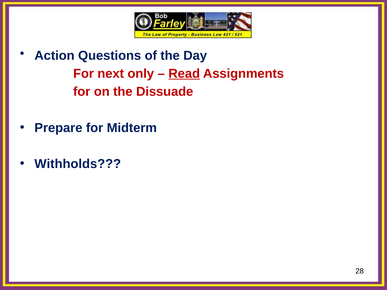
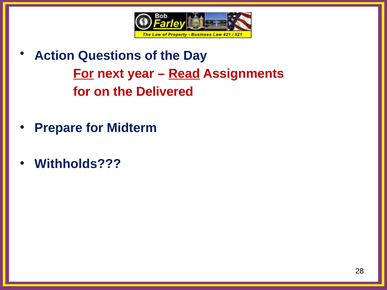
For underline: none -> present (84, 74)
only: only -> year (141, 74)
Dissuade: Dissuade -> Delivered (165, 92)
